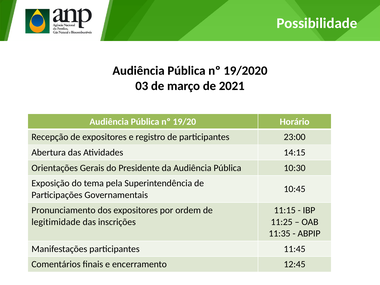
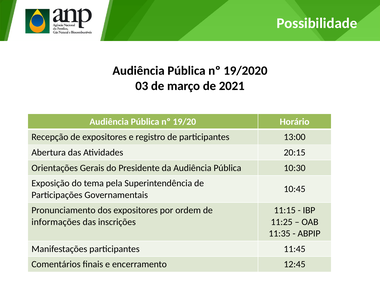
23:00: 23:00 -> 13:00 (295, 137)
14:15: 14:15 -> 20:15 (295, 152)
legitimidade: legitimidade -> informações (56, 222)
